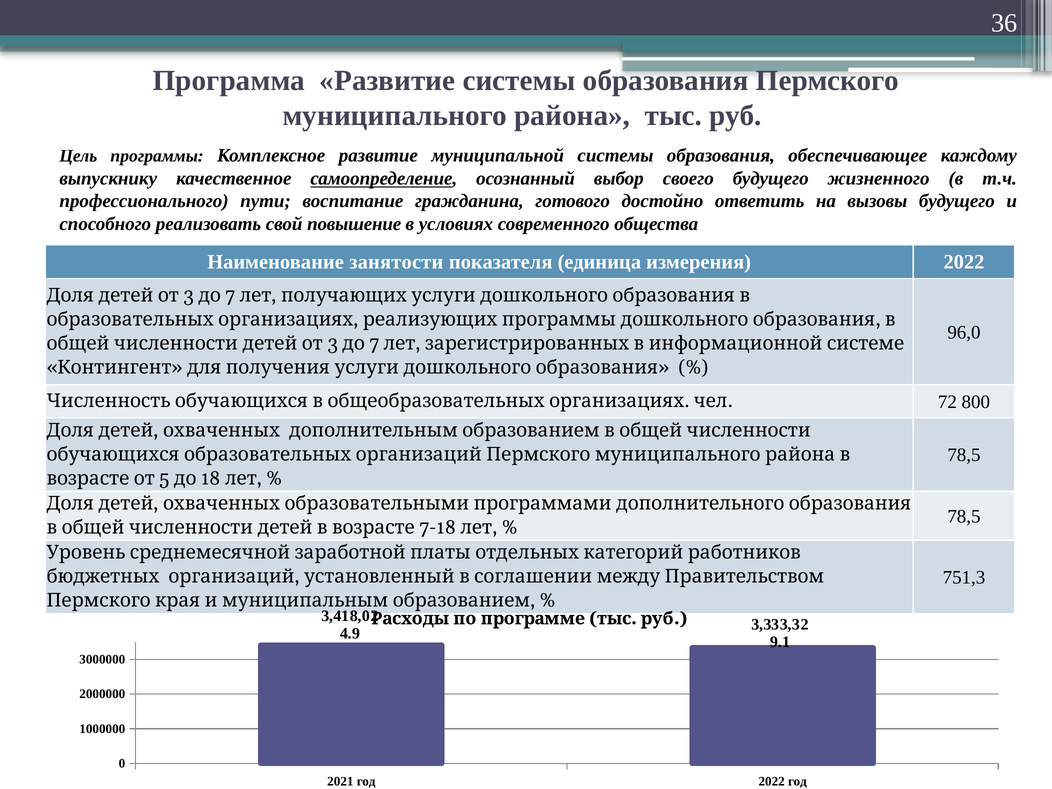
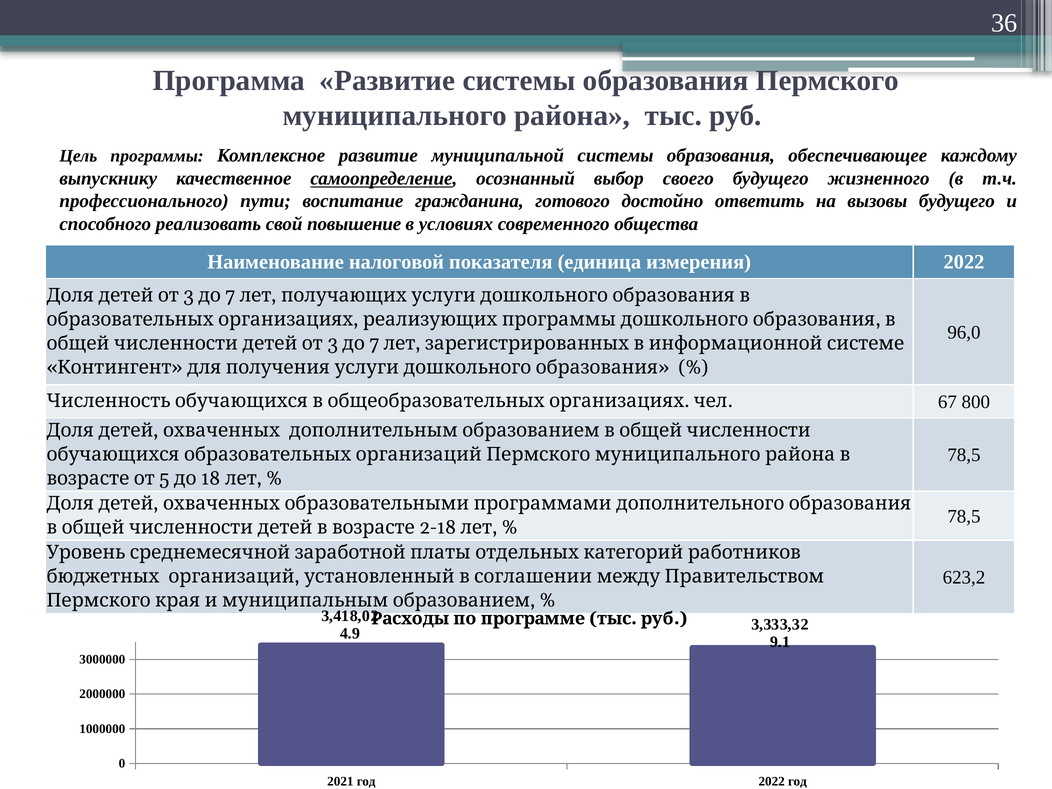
занятости: занятости -> налоговой (396, 262)
72: 72 -> 67 (947, 402)
7-18: 7-18 -> 2-18 (438, 528)
751,3: 751,3 -> 623,2 (964, 578)
